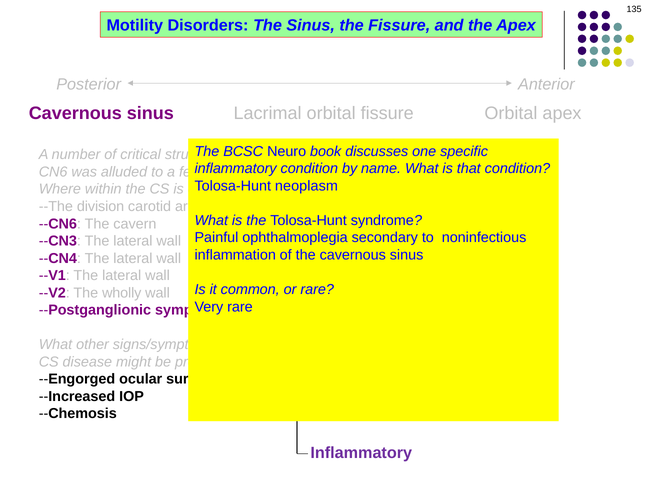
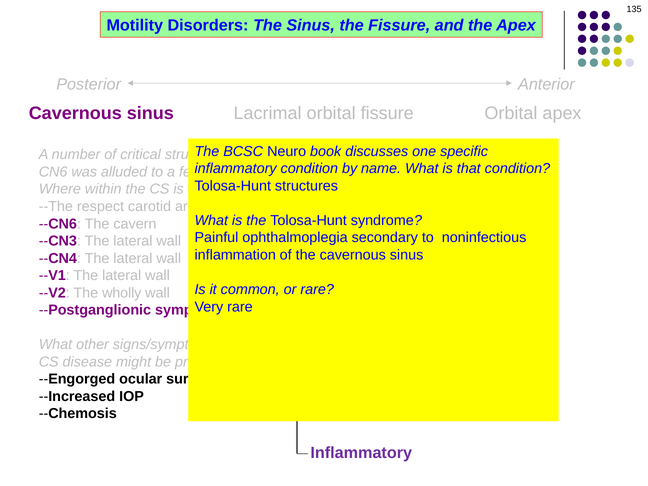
neoplasm: neoplasm -> structures (307, 186)
division: division -> respect (101, 206)
